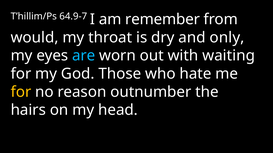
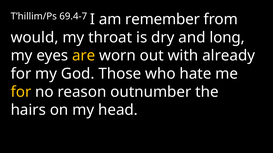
64.9-7: 64.9-7 -> 69.4-7 (73, 16)
only: only -> long (227, 38)
are colour: light blue -> yellow (84, 56)
waiting: waiting -> already (229, 56)
